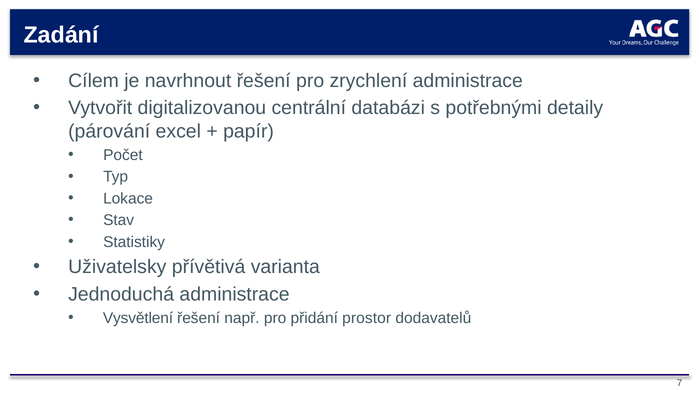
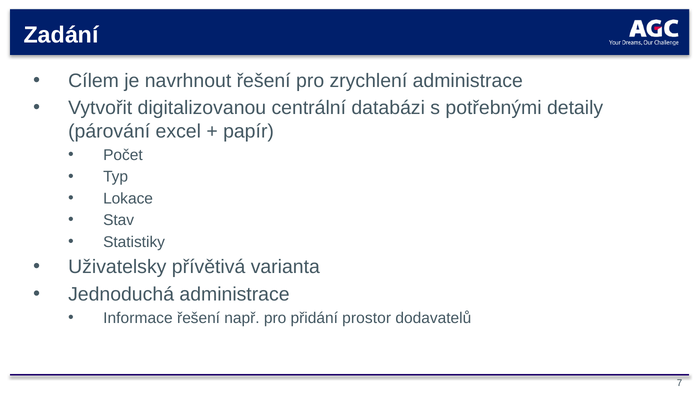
Vysvětlení: Vysvětlení -> Informace (138, 318)
